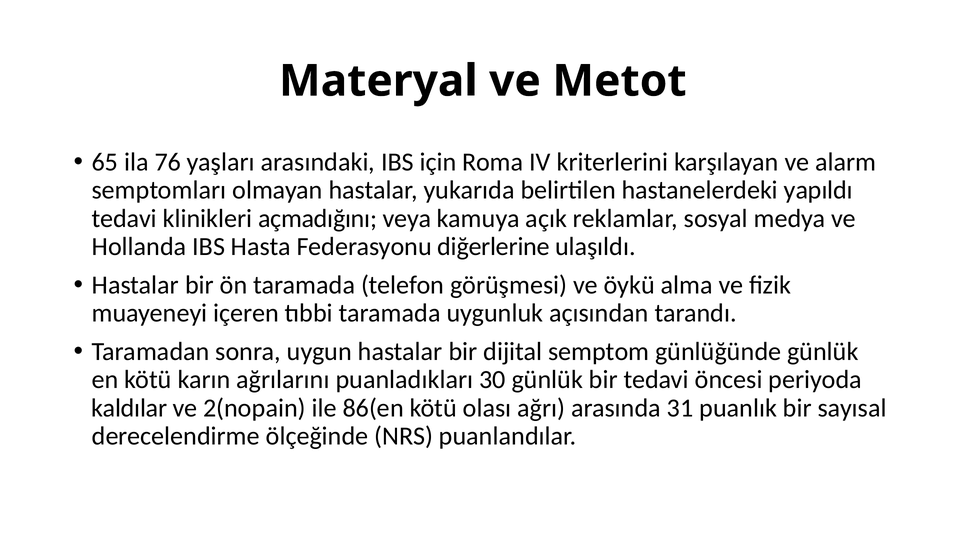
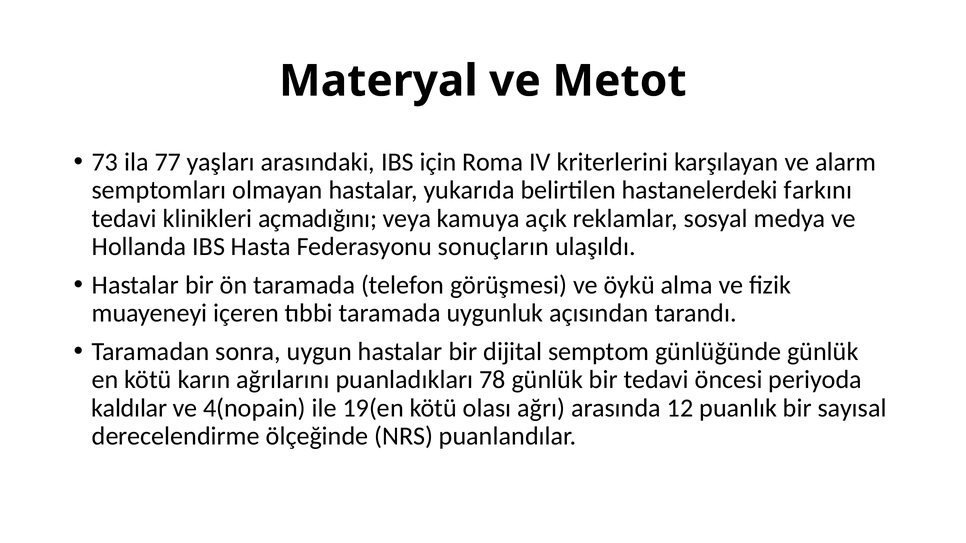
65: 65 -> 73 (105, 162)
76: 76 -> 77 (168, 162)
yapıldı: yapıldı -> farkını (818, 190)
diğerlerine: diğerlerine -> sonuçların (493, 247)
30: 30 -> 78 (492, 380)
2(nopain: 2(nopain -> 4(nopain (254, 408)
86(en: 86(en -> 19(en (373, 408)
31: 31 -> 12 (680, 408)
